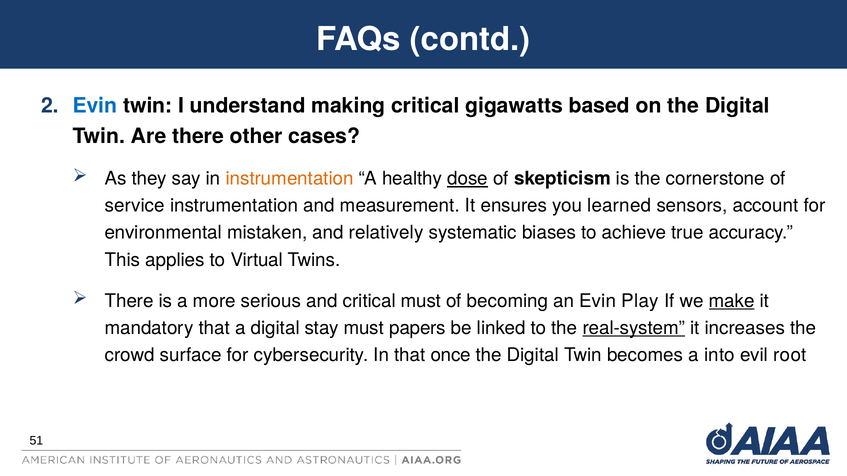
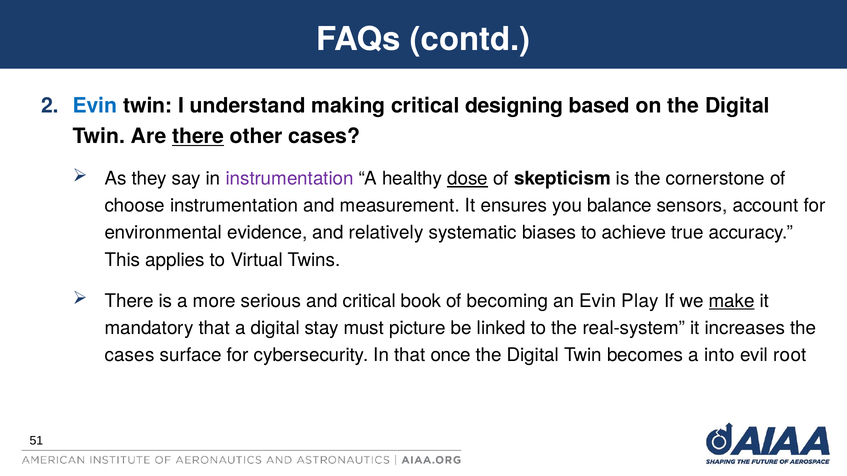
gigawatts: gigawatts -> designing (514, 106)
there underline: none -> present (198, 136)
instrumentation colour: orange -> purple (290, 179)
service: service -> choose (135, 206)
learned: learned -> balance (619, 206)
mistaken: mistaken -> evidence (267, 233)
critical must: must -> book (421, 301)
papers: papers -> picture (417, 328)
real-system underline: present -> none (634, 328)
crowd: crowd -> cases (130, 355)
